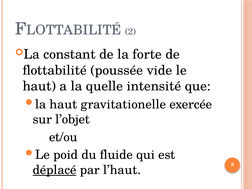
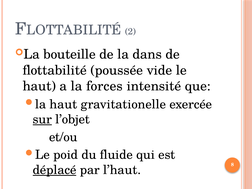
constant: constant -> bouteille (70, 54)
forte: forte -> dans (147, 54)
quelle: quelle -> forces (104, 86)
sur underline: none -> present (42, 119)
